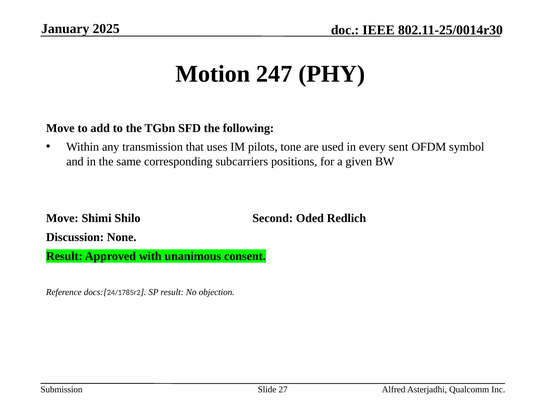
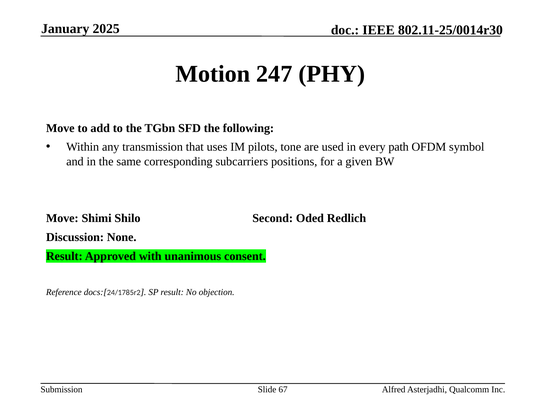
sent: sent -> path (399, 147)
27: 27 -> 67 (283, 389)
